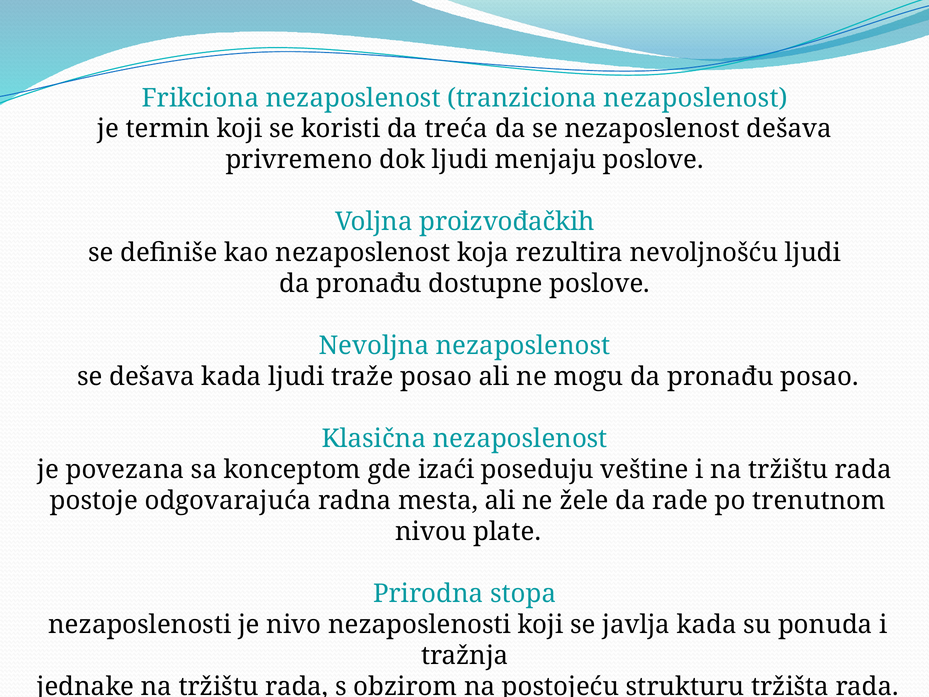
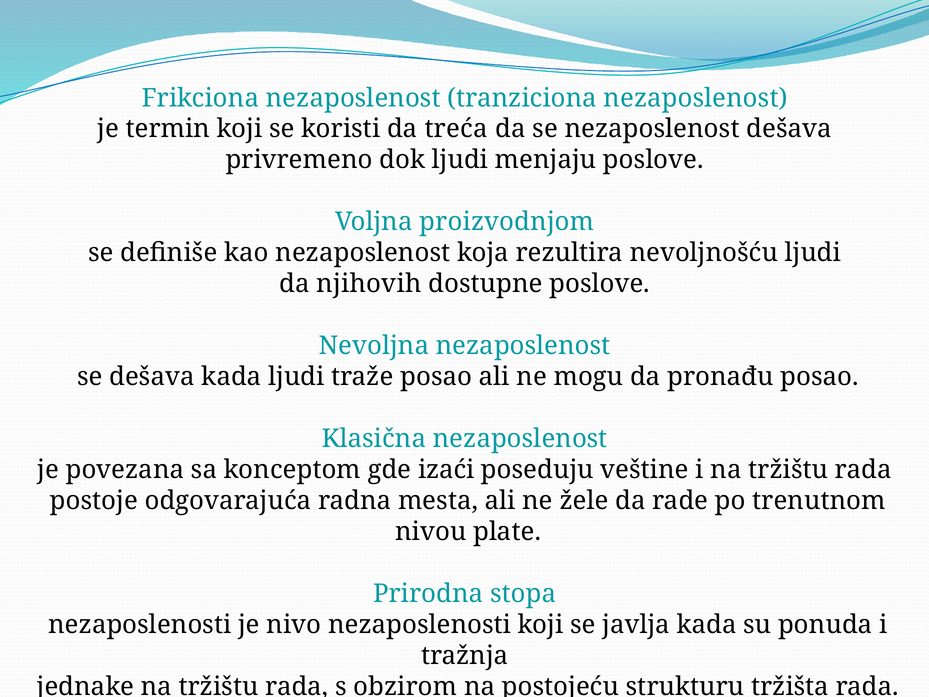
proizvođačkih: proizvođačkih -> proizvodnjom (507, 222)
pronađu: pronađu -> njihovih (369, 284)
